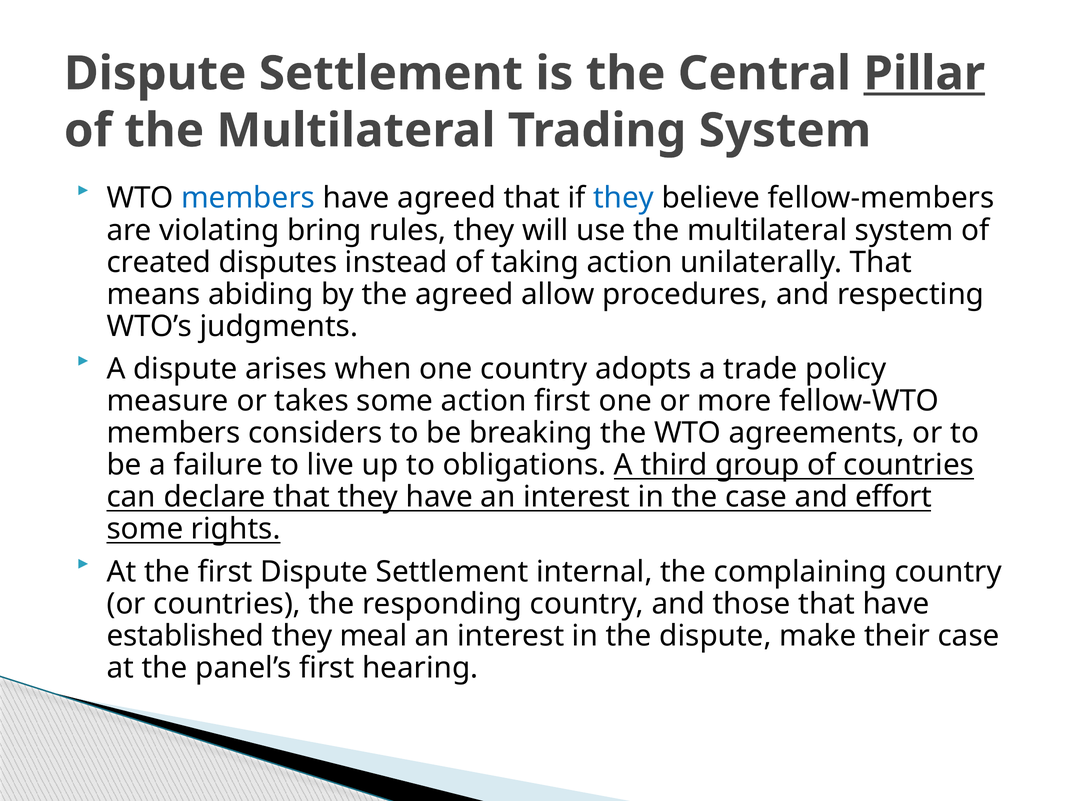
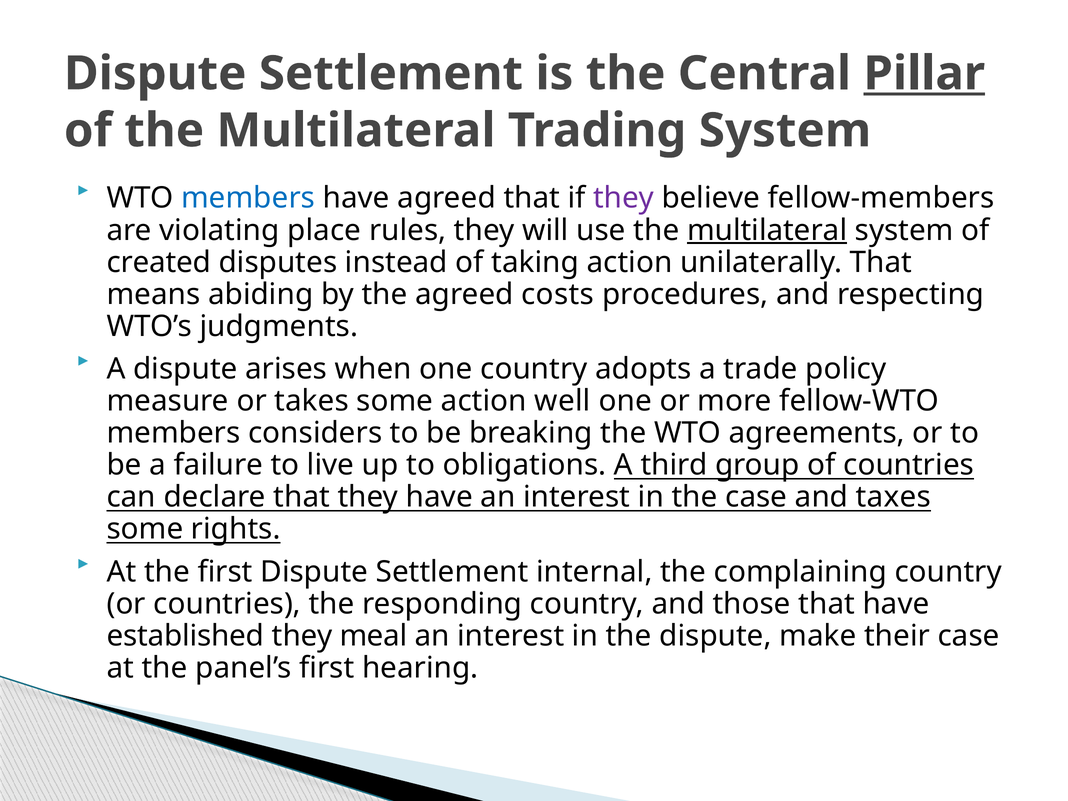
they colour: blue -> purple (624, 198)
bring: bring -> place (324, 230)
multilateral underline: none -> present (767, 230)
allow: allow -> costs (558, 294)
action first: first -> well (563, 401)
effort: effort -> taxes (893, 497)
